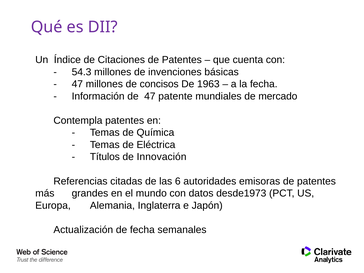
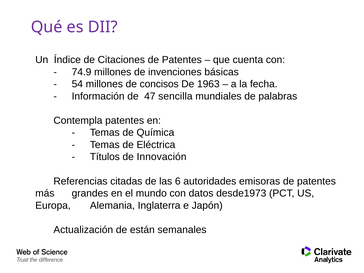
54.3: 54.3 -> 74.9 (82, 72)
47: 47 -> 54 (77, 84)
patente: patente -> sencilla (175, 96)
mercado: mercado -> palabras (278, 96)
de fecha: fecha -> están (142, 230)
